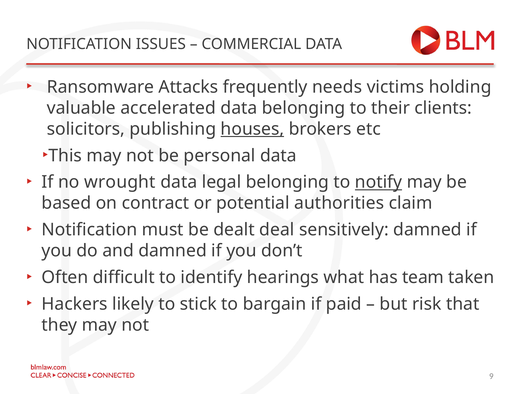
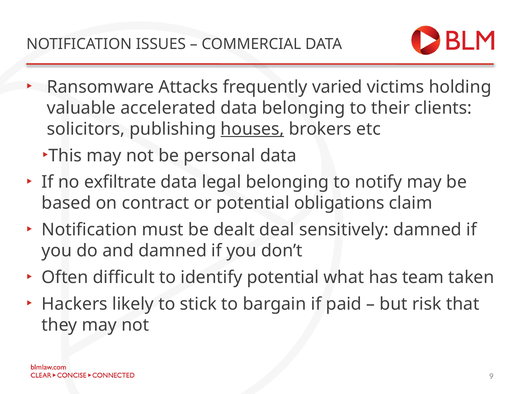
needs: needs -> varied (337, 87)
wrought: wrought -> exfiltrate (120, 182)
notify underline: present -> none (379, 182)
authorities: authorities -> obligations (339, 203)
identify hearings: hearings -> potential (283, 277)
